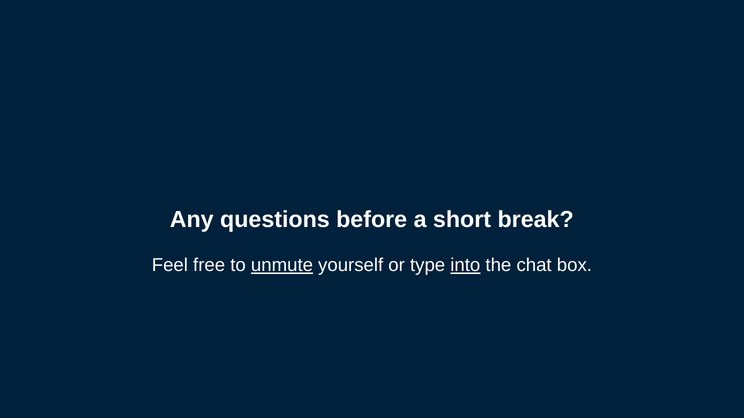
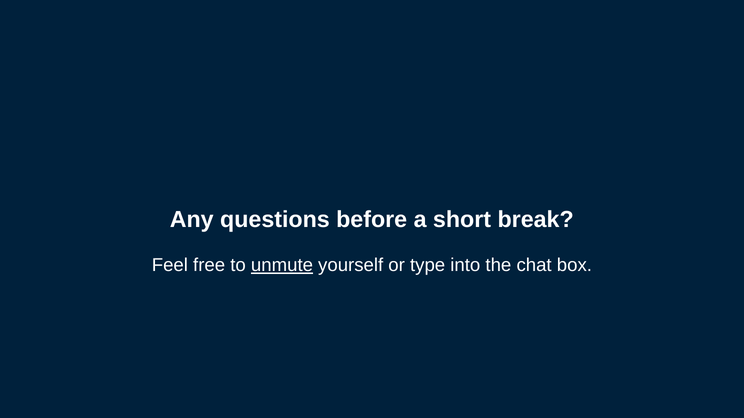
into underline: present -> none (465, 266)
